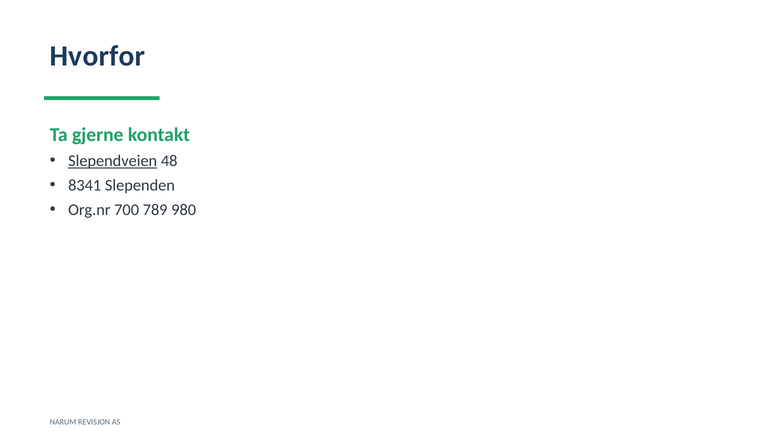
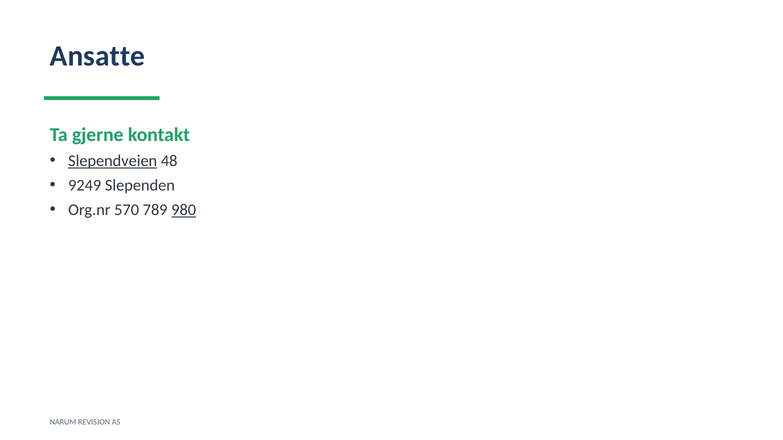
Hvorfor: Hvorfor -> Ansatte (97, 56)
8341: 8341 -> 9249 (85, 185)
700: 700 -> 570 (127, 210)
980 underline: none -> present (184, 210)
